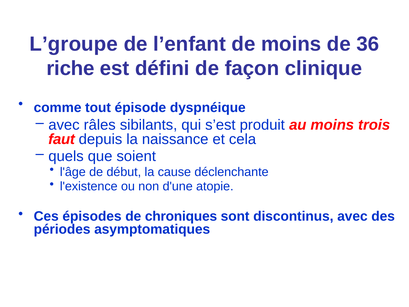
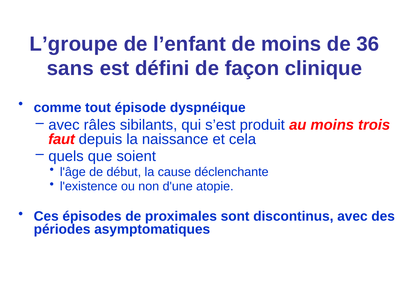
riche: riche -> sans (70, 68)
chroniques: chroniques -> proximales (181, 216)
